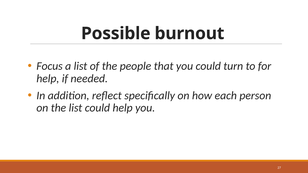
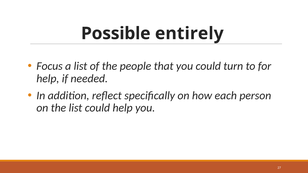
burnout: burnout -> entirely (189, 33)
